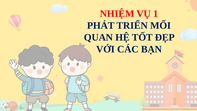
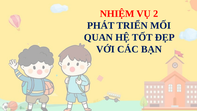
1: 1 -> 2 (156, 14)
